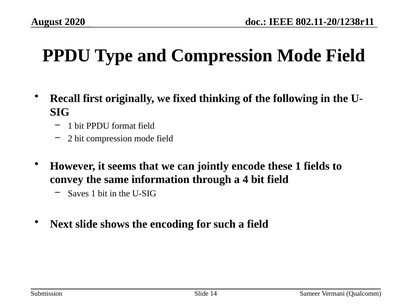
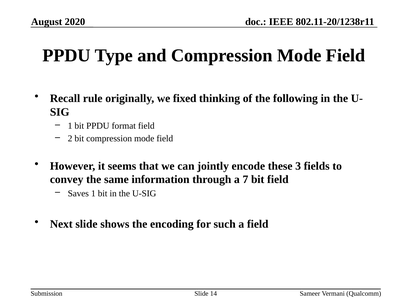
first: first -> rule (93, 98)
these 1: 1 -> 3 (298, 166)
4: 4 -> 7 (245, 180)
